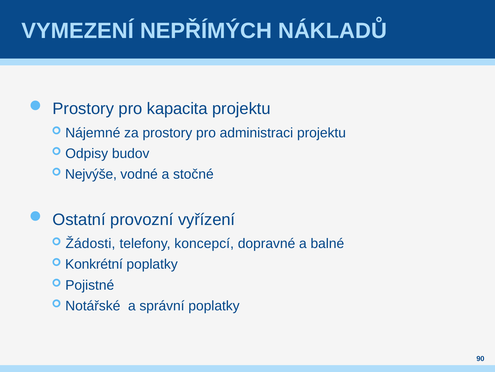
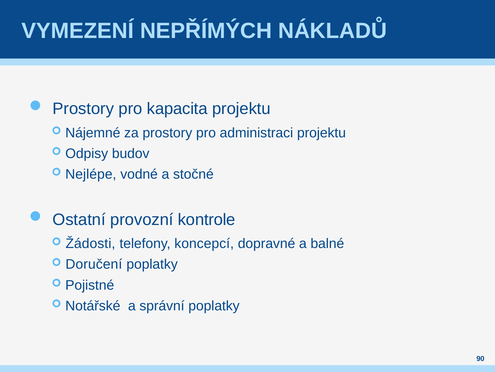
Nejvýše: Nejvýše -> Nejlépe (91, 174)
vyřízení: vyřízení -> kontrole (207, 219)
Konkrétní: Konkrétní -> Doručení (94, 264)
